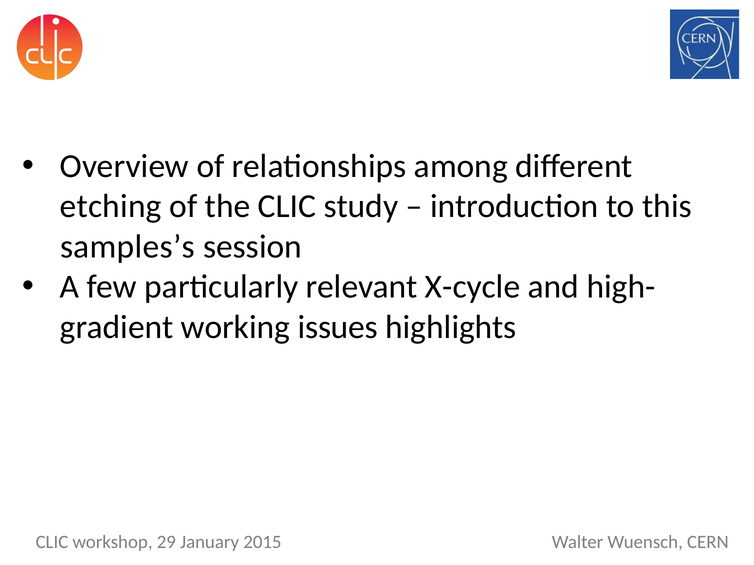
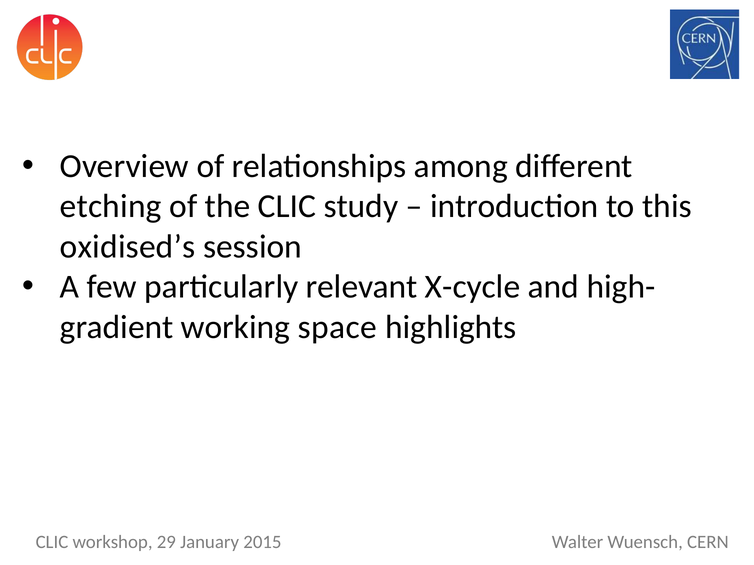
samples’s: samples’s -> oxidised’s (128, 247)
issues: issues -> space (337, 327)
